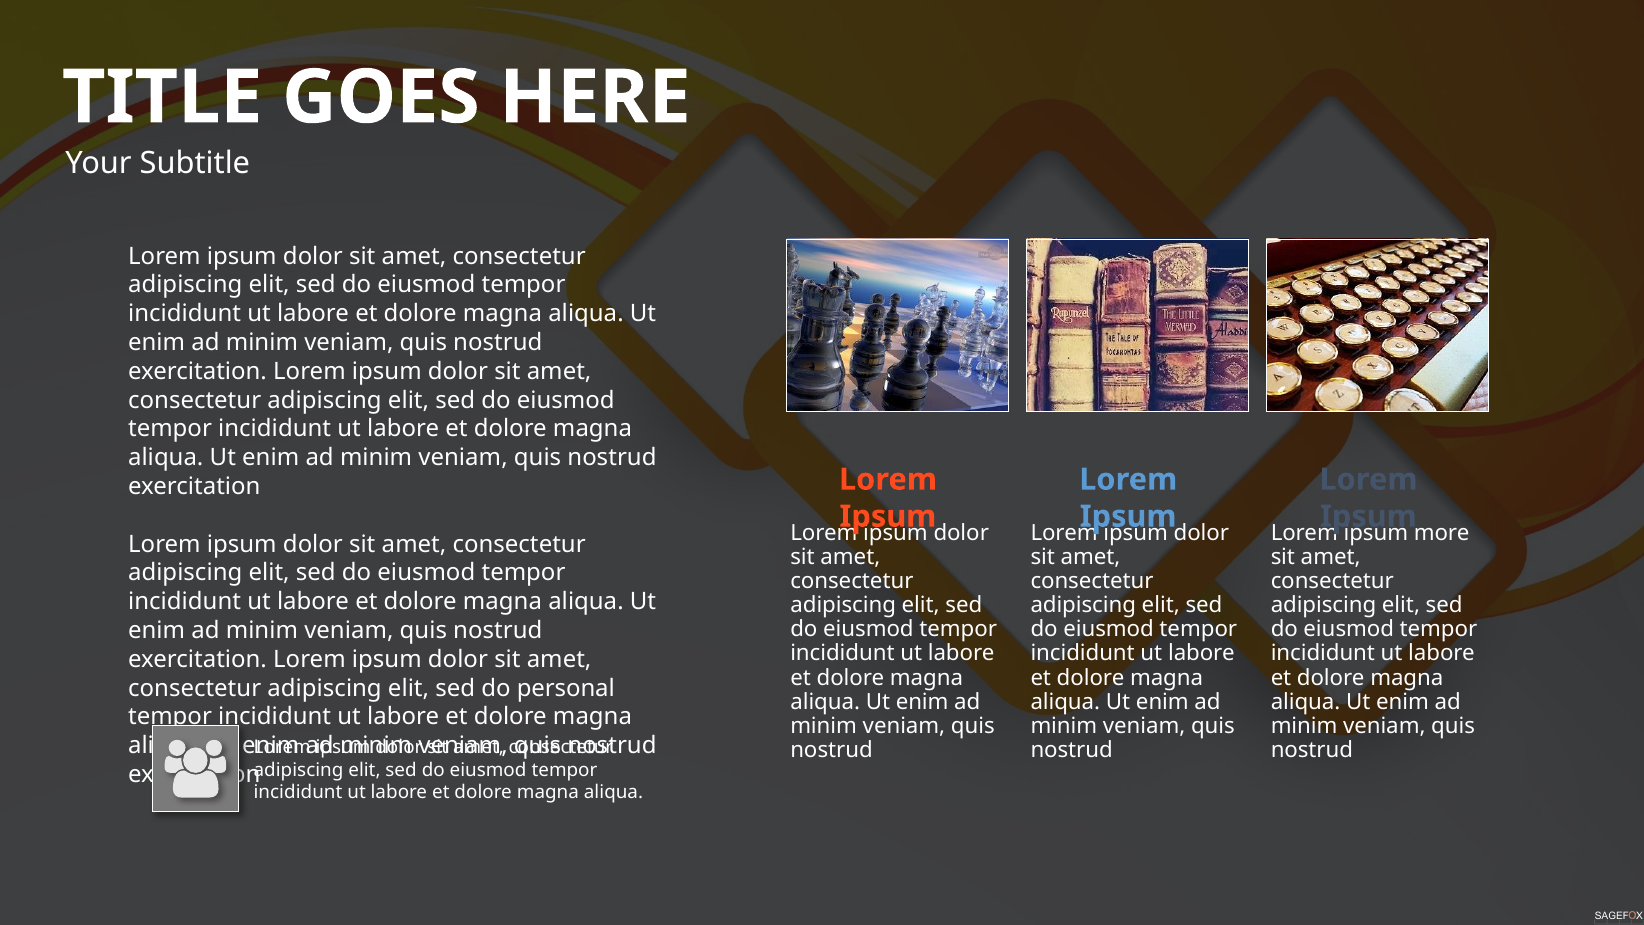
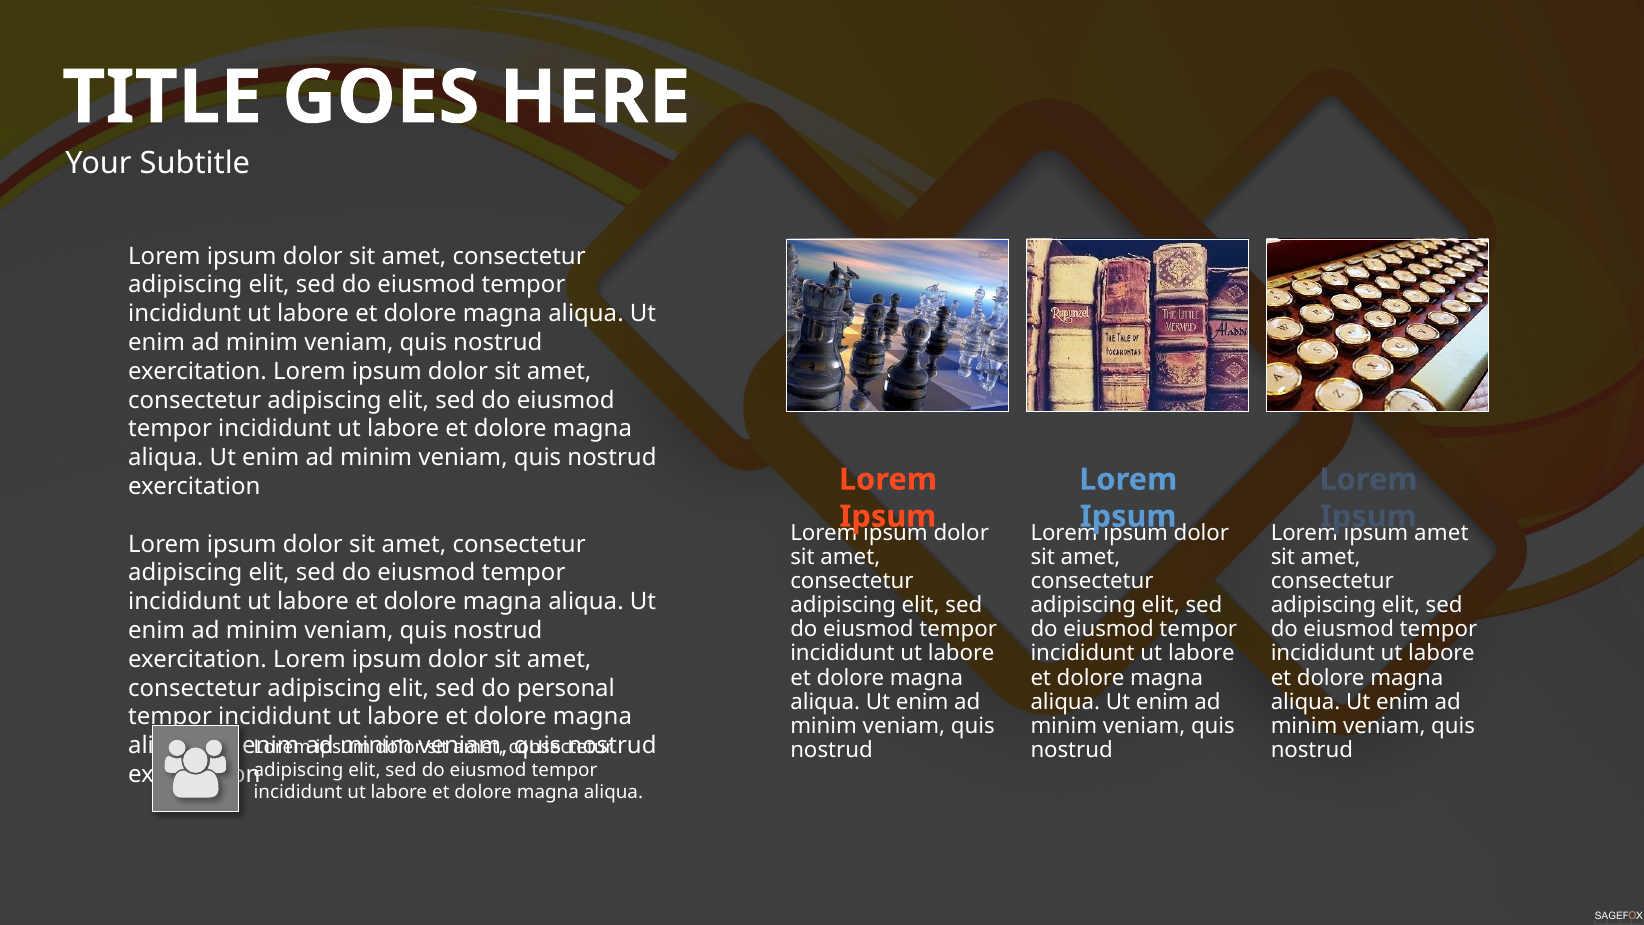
more: more -> amet (1441, 533)
